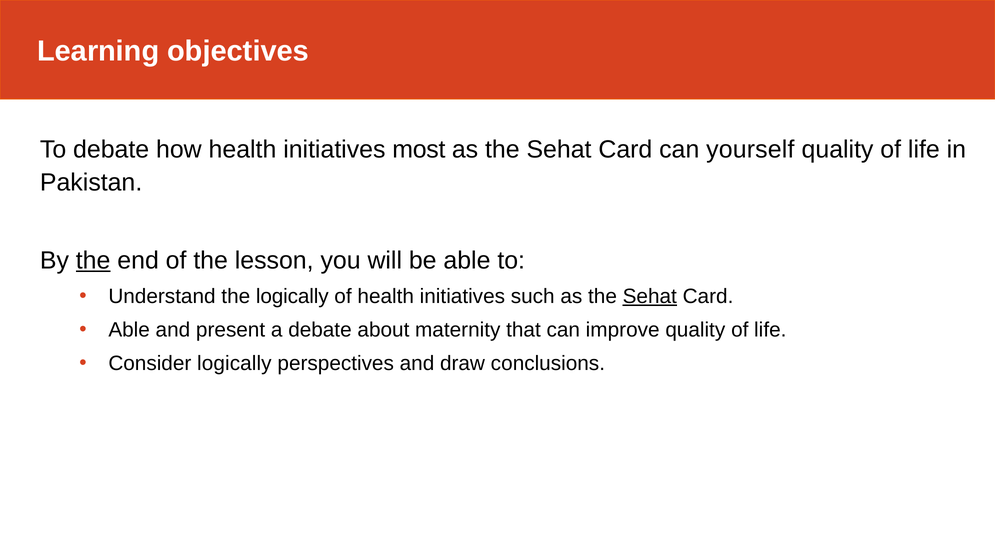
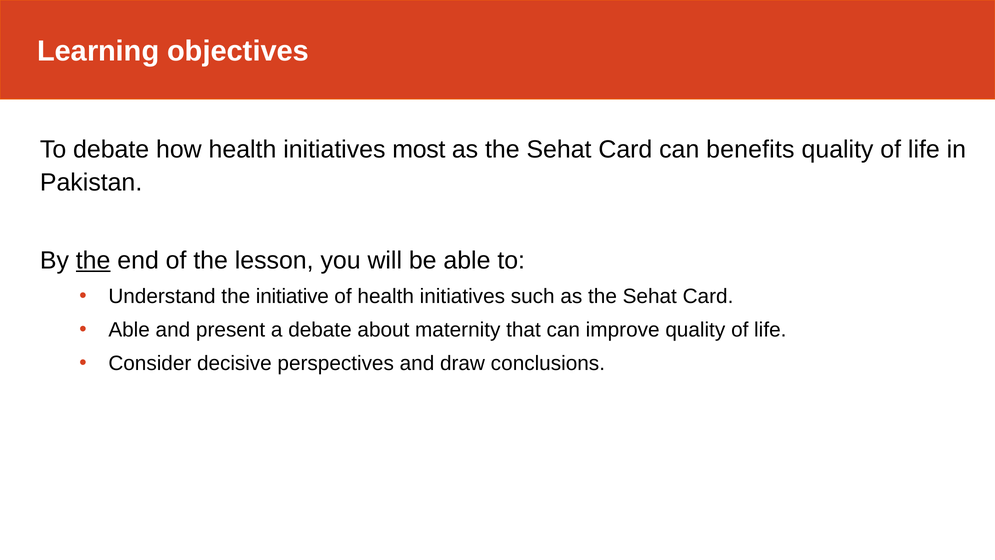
yourself: yourself -> benefits (750, 150)
the logically: logically -> initiative (292, 296)
Sehat underline: present -> none (650, 296)
Consider logically: logically -> decisive (234, 363)
